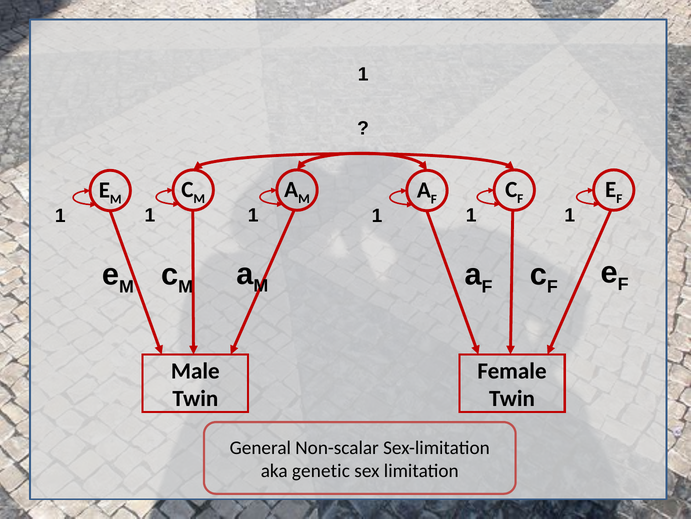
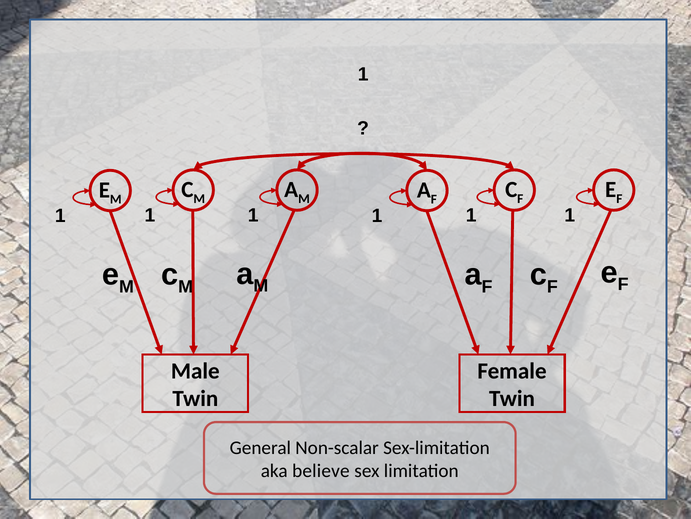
genetic: genetic -> believe (321, 470)
